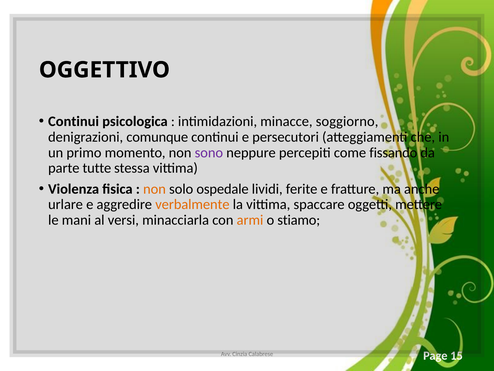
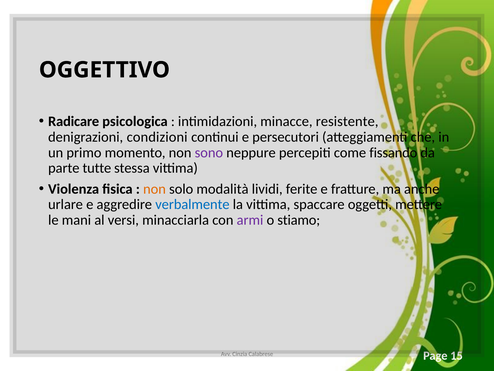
Continui: Continui -> Radicare (74, 121)
soggiorno: soggiorno -> resistente (347, 121)
comunque: comunque -> condizioni (157, 137)
ospedale: ospedale -> modalità (223, 189)
verbalmente colour: orange -> blue (192, 204)
armi colour: orange -> purple (250, 220)
